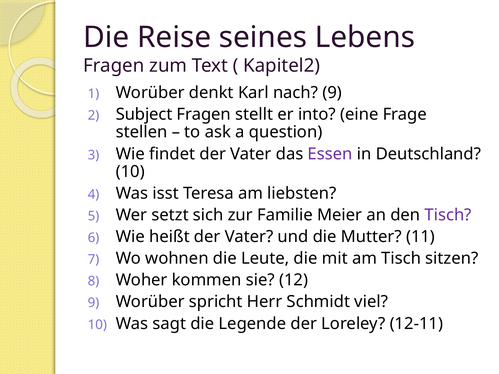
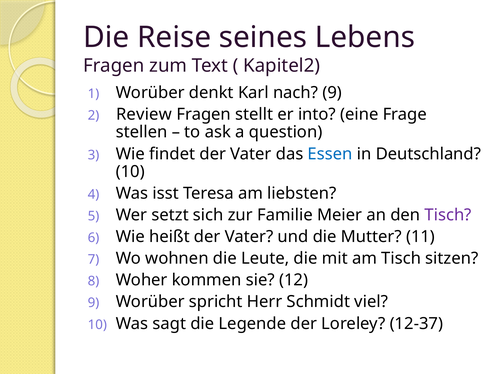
Subject: Subject -> Review (144, 114)
Essen colour: purple -> blue (330, 154)
12-11: 12-11 -> 12-37 (416, 324)
